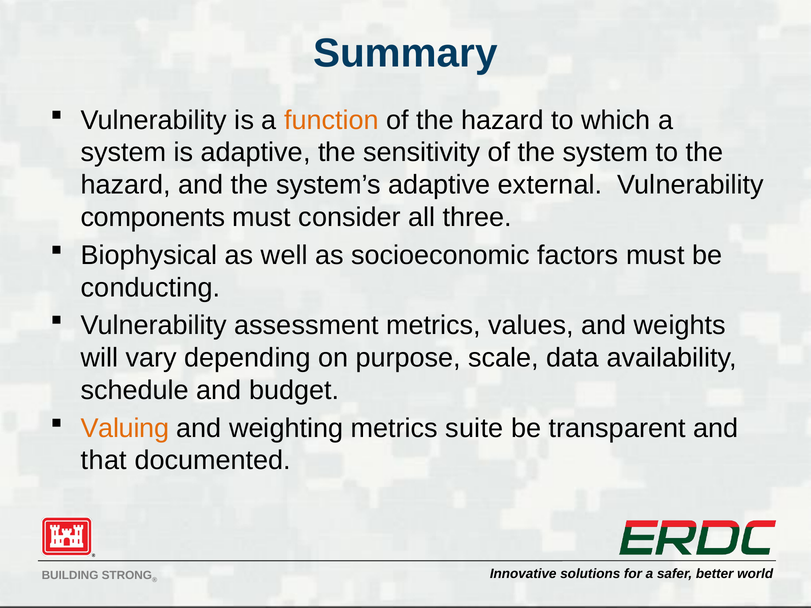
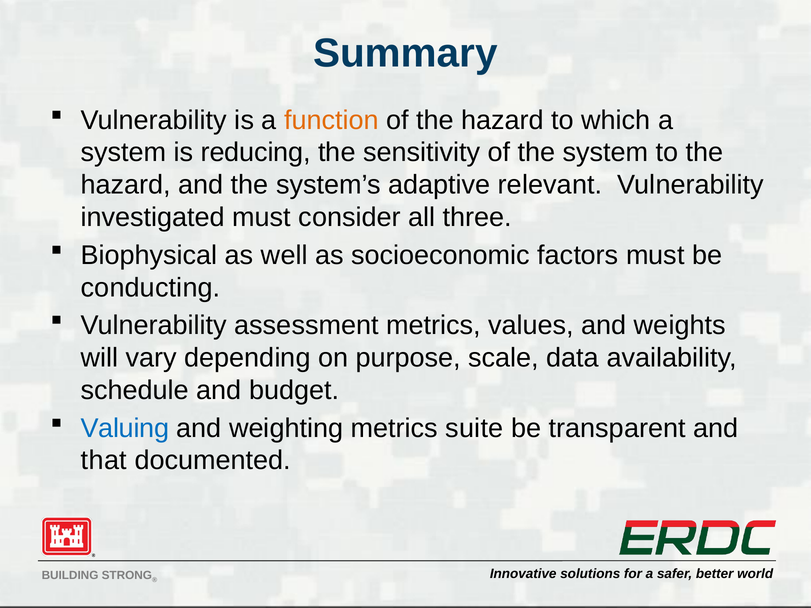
is adaptive: adaptive -> reducing (256, 153)
external: external -> relevant (550, 185)
components: components -> investigated (153, 217)
Valuing colour: orange -> blue (125, 428)
